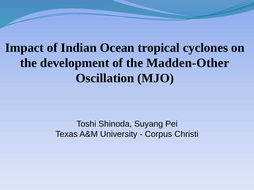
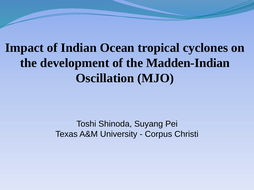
Madden-Other: Madden-Other -> Madden-Indian (188, 63)
